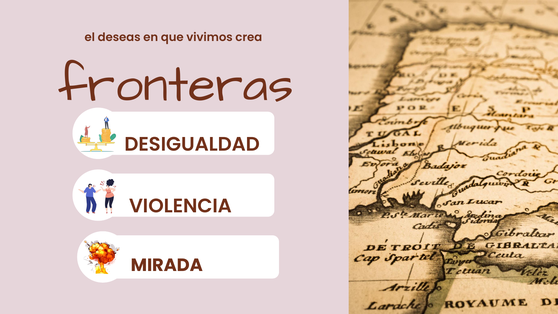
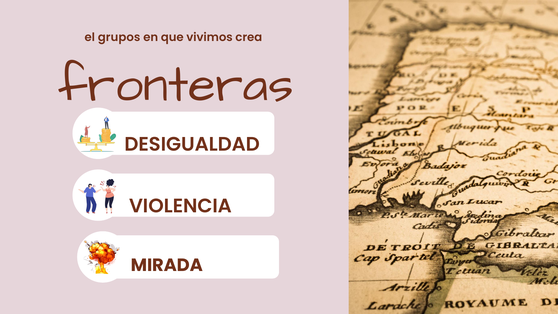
deseas: deseas -> grupos (119, 37)
